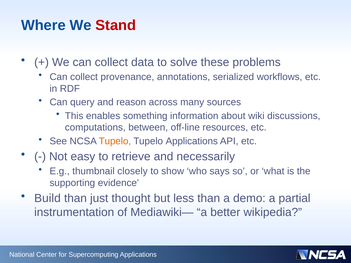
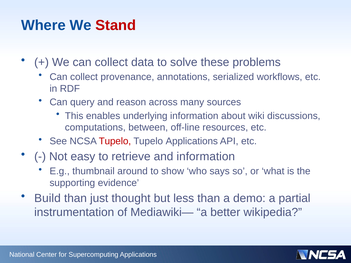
something: something -> underlying (145, 116)
Tupelo colour: orange -> red (115, 141)
and necessarily: necessarily -> information (206, 157)
closely: closely -> around (133, 171)
